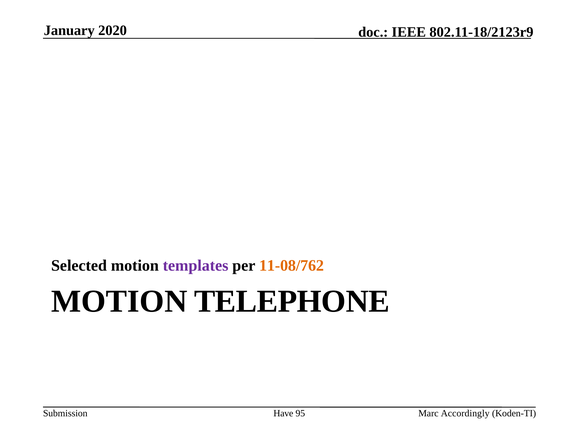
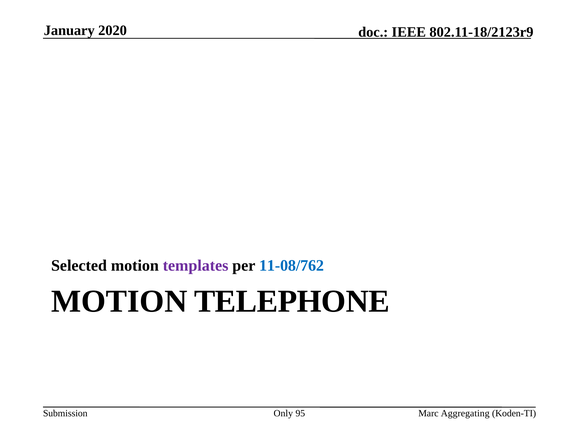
11-08/762 colour: orange -> blue (292, 265)
Have: Have -> Only (283, 413)
Accordingly: Accordingly -> Aggregating (465, 413)
